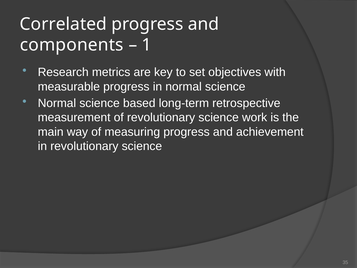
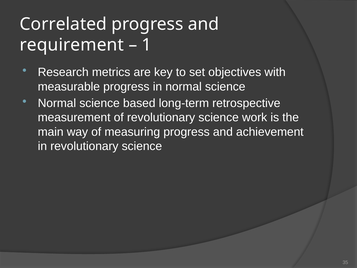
components: components -> requirement (72, 45)
